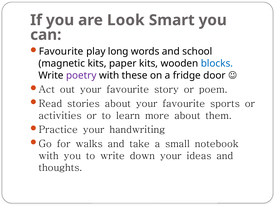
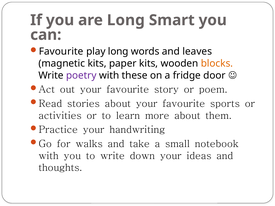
are Look: Look -> Long (126, 20)
school: school -> leaves (197, 52)
blocks colour: blue -> orange (217, 64)
